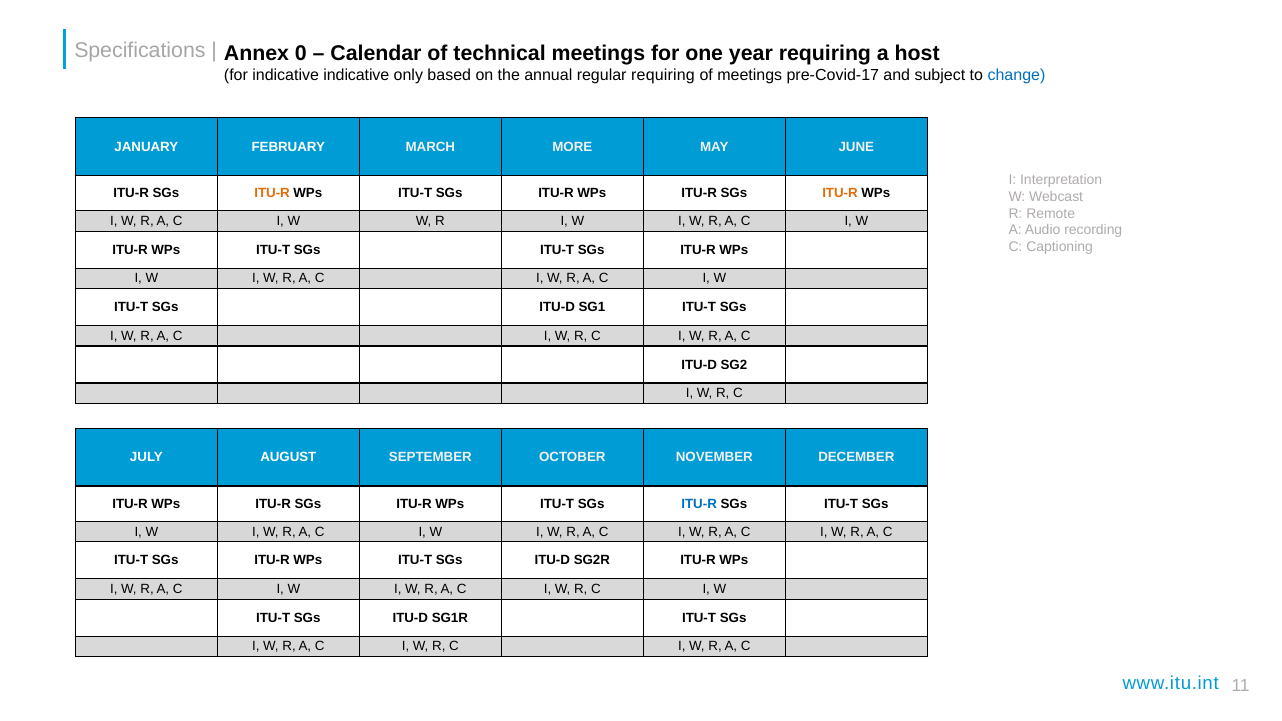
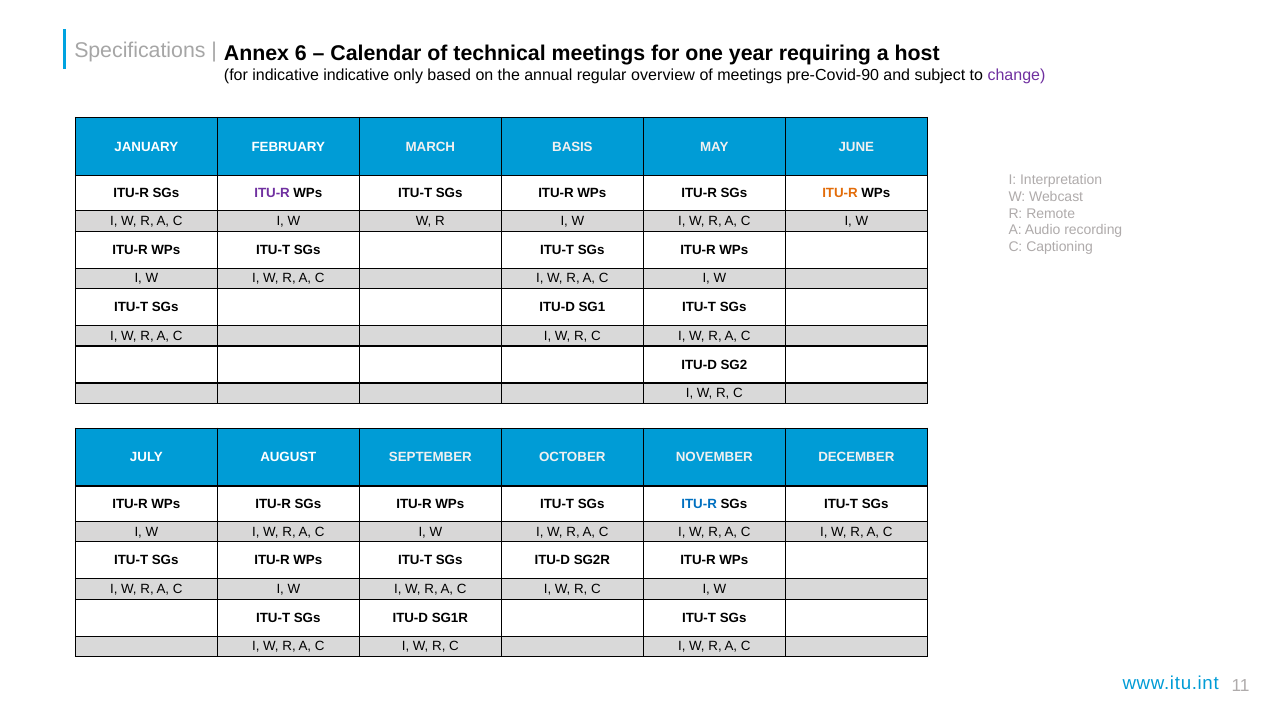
0: 0 -> 6 (301, 53)
regular requiring: requiring -> overview (663, 75)
pre-Covid-17: pre-Covid-17 -> pre-Covid-90 (833, 75)
change colour: blue -> purple (1016, 75)
MORE: MORE -> BASIS (572, 147)
ITU-R colour: orange -> purple (272, 193)
